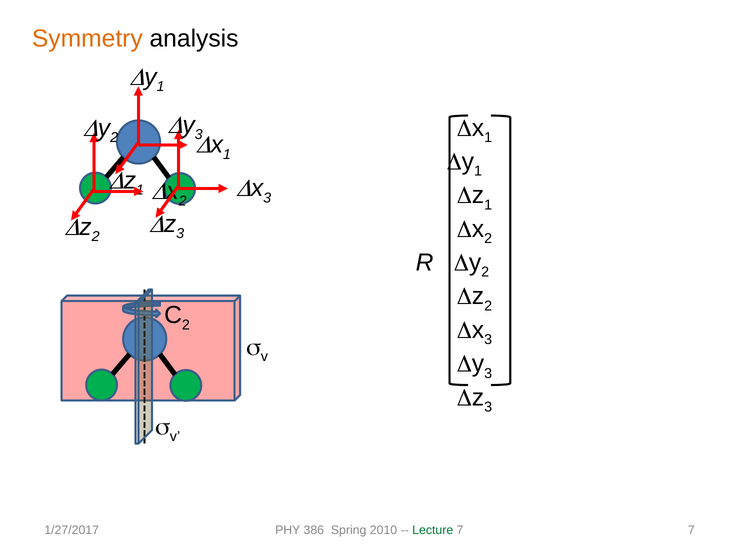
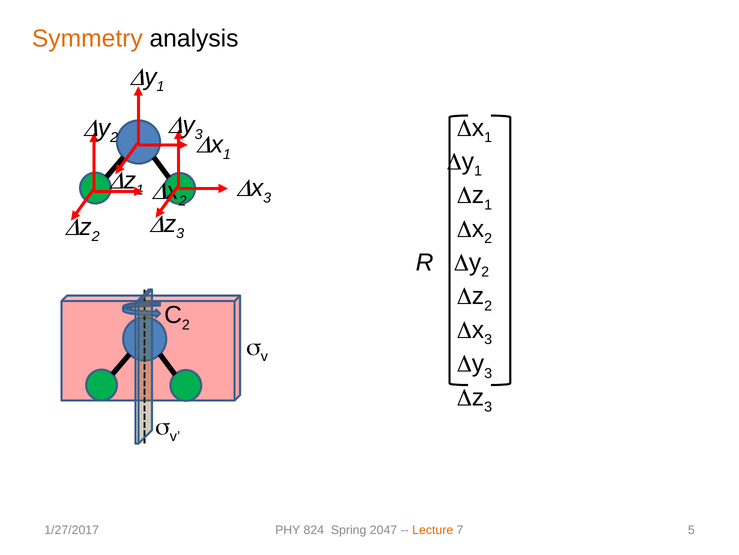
386: 386 -> 824 (314, 529)
2010: 2010 -> 2047 (384, 529)
Lecture colour: green -> orange (433, 529)
7 7: 7 -> 5 (691, 529)
